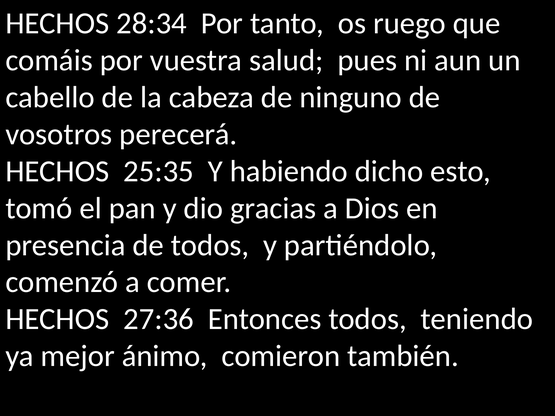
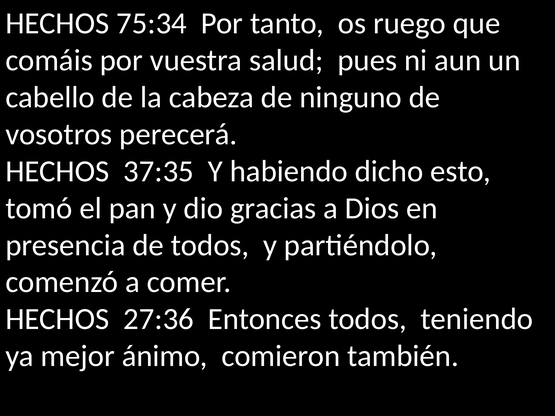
28:34: 28:34 -> 75:34 (152, 23)
25:35: 25:35 -> 37:35 (159, 171)
